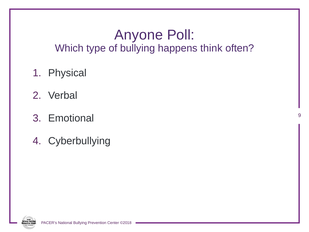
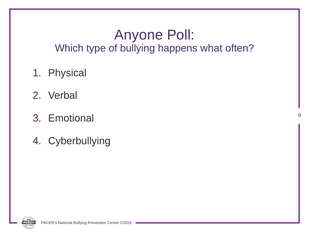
think: think -> what (211, 48)
